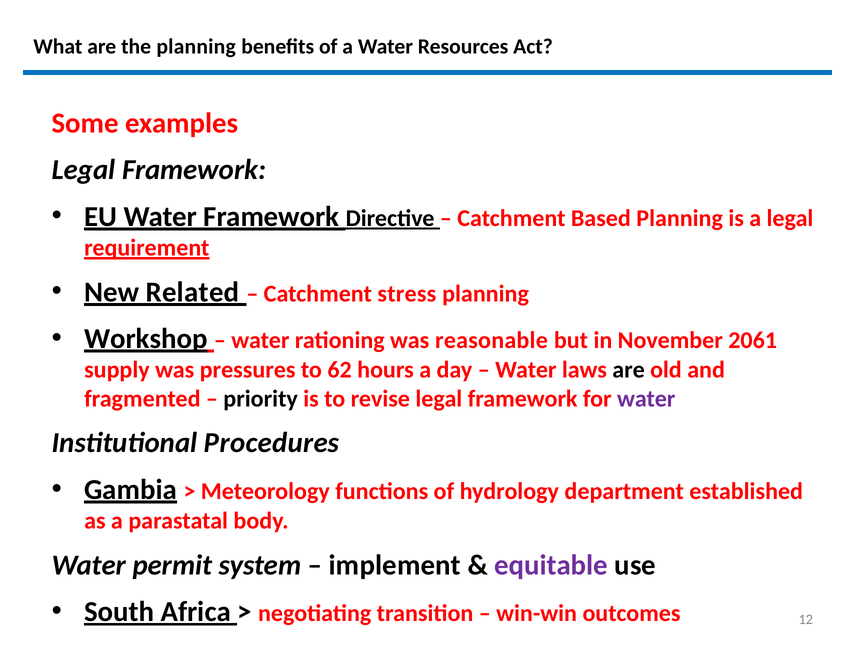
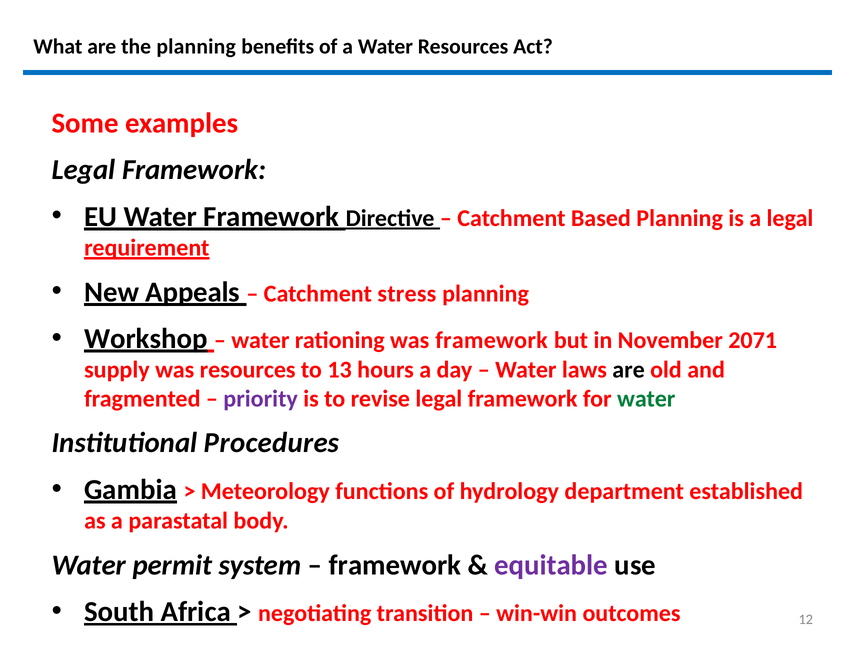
Related: Related -> Appeals (193, 292)
was reasonable: reasonable -> framework (491, 340)
2061: 2061 -> 2071 (753, 340)
was pressures: pressures -> resources (248, 370)
62: 62 -> 13 (340, 370)
priority colour: black -> purple (261, 399)
water colour: purple -> green (646, 399)
implement: implement -> framework (395, 565)
